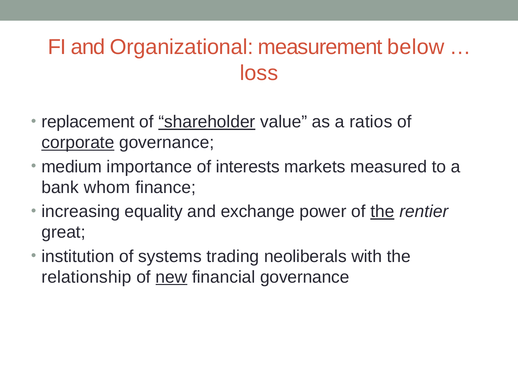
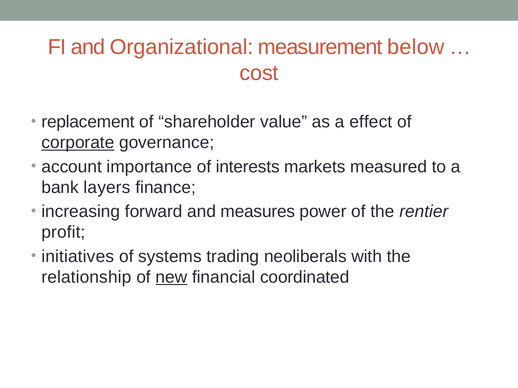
loss: loss -> cost (259, 73)
shareholder underline: present -> none (207, 122)
ratios: ratios -> effect (371, 122)
medium: medium -> account (72, 167)
whom: whom -> layers (107, 188)
equality: equality -> forward (154, 212)
exchange: exchange -> measures (258, 212)
the underline: present -> none (382, 212)
great: great -> profit (63, 233)
institution: institution -> initiatives (78, 257)
financial governance: governance -> coordinated (305, 277)
